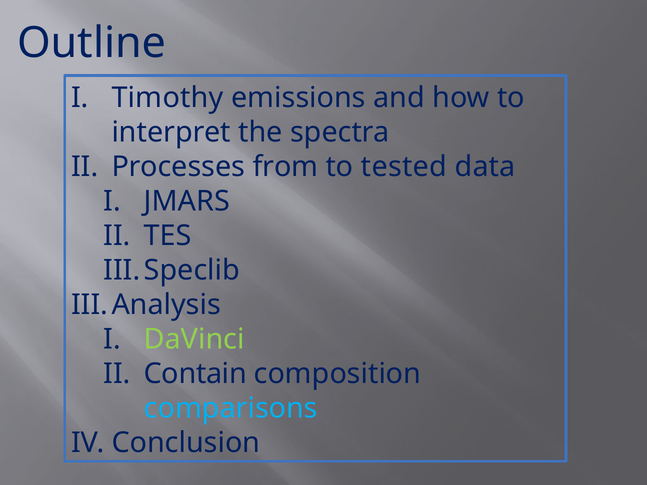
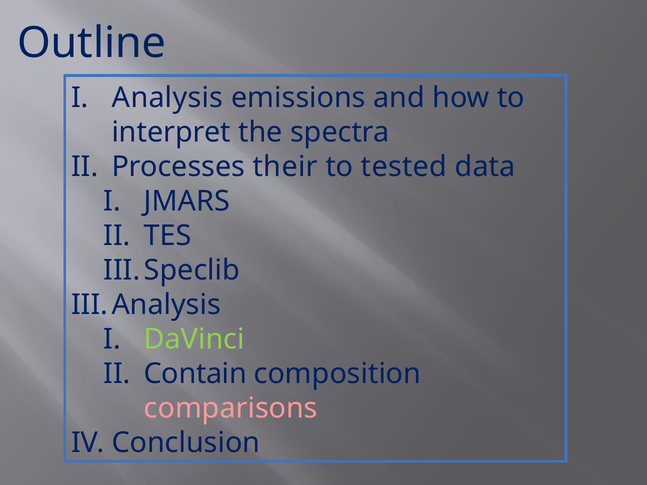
Timothy: Timothy -> Analysis (168, 98)
from: from -> their (285, 167)
comparisons colour: light blue -> pink (231, 409)
